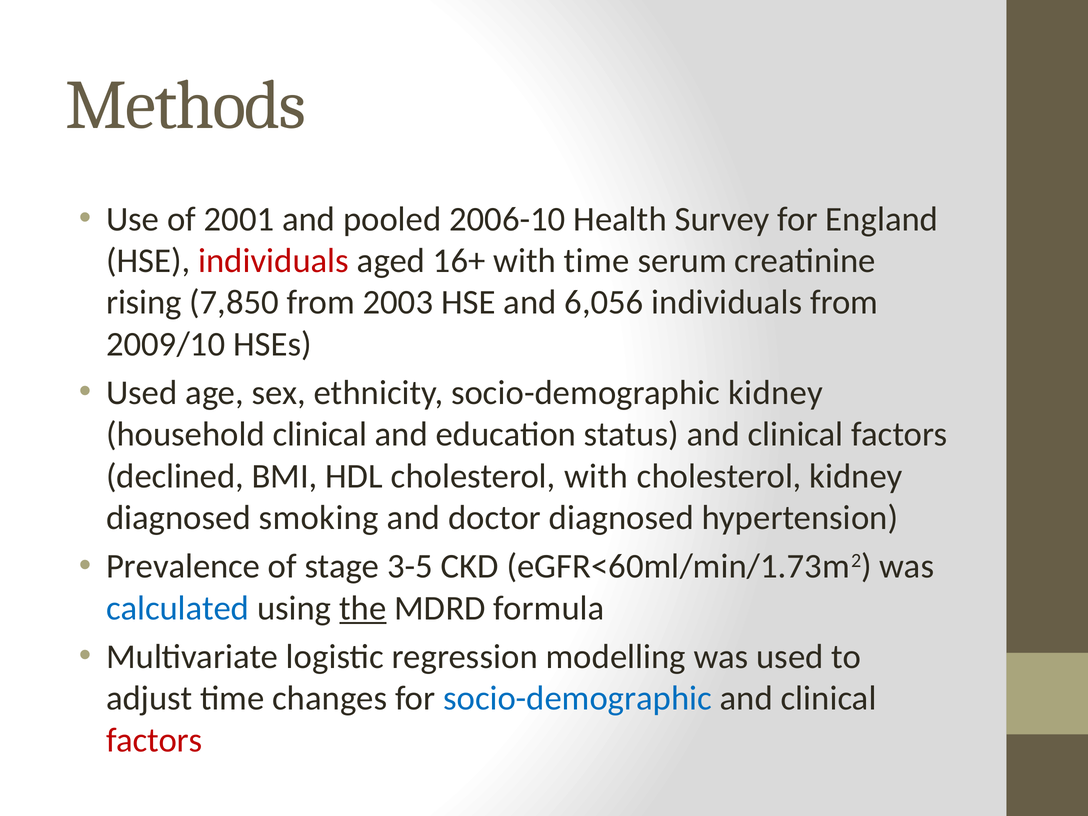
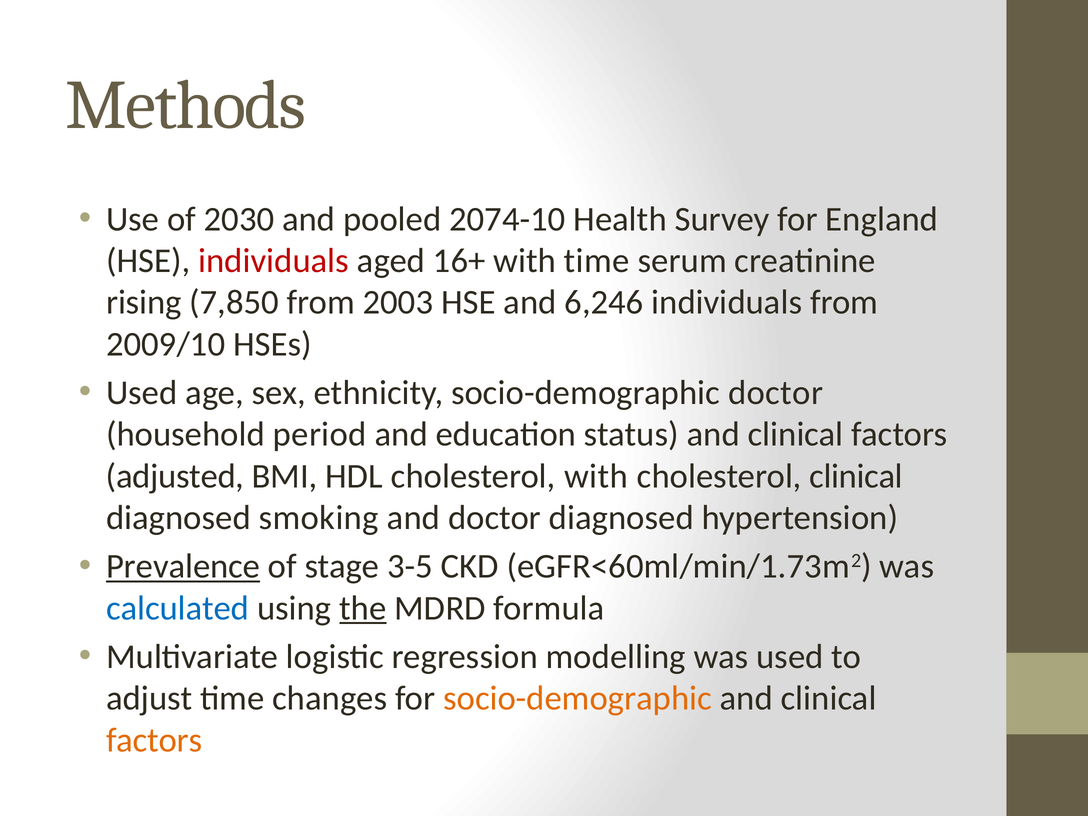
2001: 2001 -> 2030 (239, 219)
2006-10: 2006-10 -> 2074-10 (507, 219)
6,056: 6,056 -> 6,246 (604, 302)
socio-demographic kidney: kidney -> doctor (776, 393)
household clinical: clinical -> period (320, 434)
declined: declined -> adjusted (175, 476)
cholesterol kidney: kidney -> clinical (856, 476)
Prevalence underline: none -> present (183, 566)
socio-demographic colour: blue -> orange (578, 698)
factors colour: red -> orange (154, 740)
